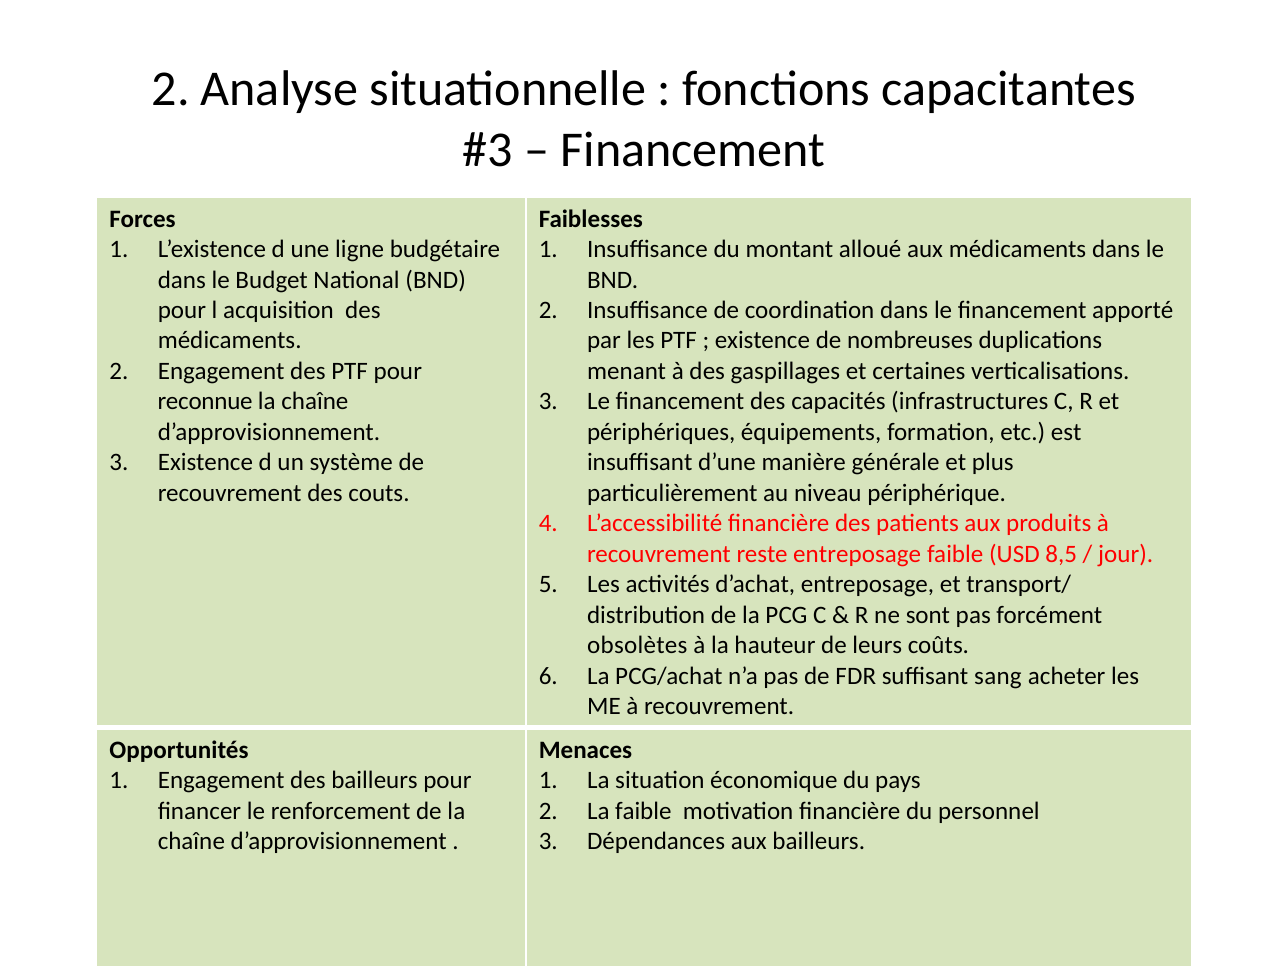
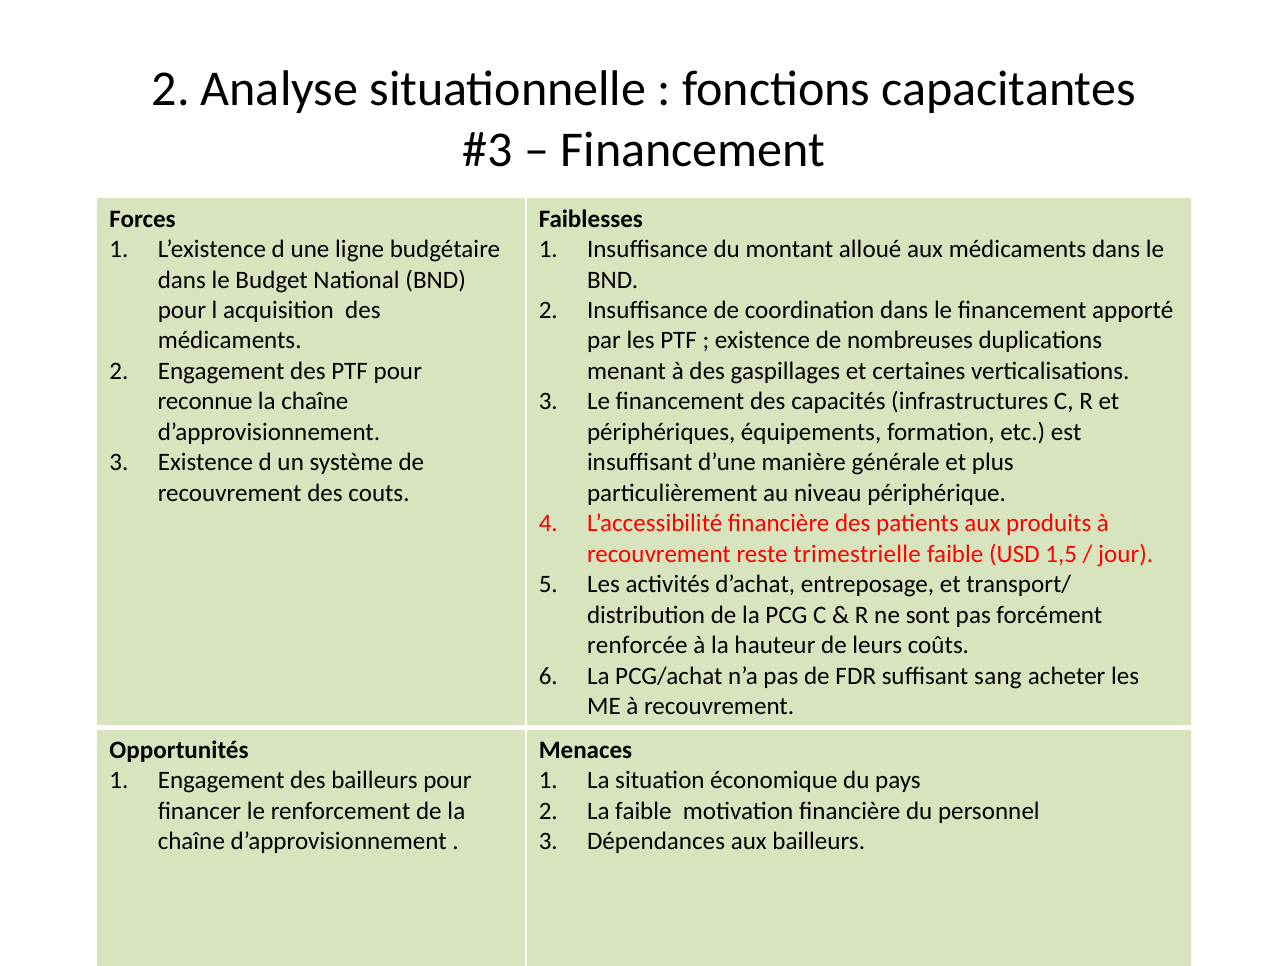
reste entreposage: entreposage -> trimestrielle (857, 554)
8,5: 8,5 -> 1,5 (1061, 554)
obsolètes: obsolètes -> renforcée (637, 645)
